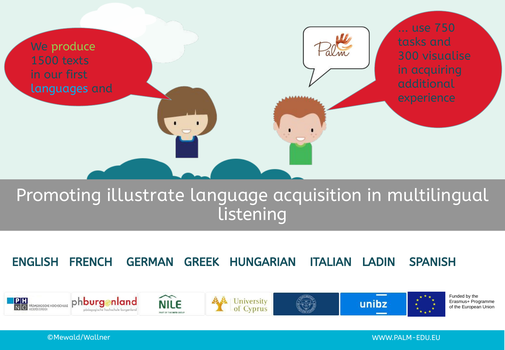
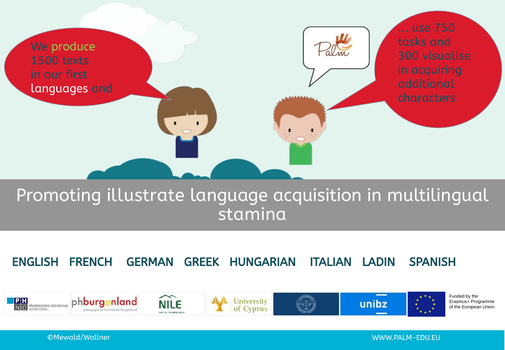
languages colour: light blue -> white (59, 89)
experience: experience -> characters (427, 98)
listening: listening -> stamina (252, 214)
